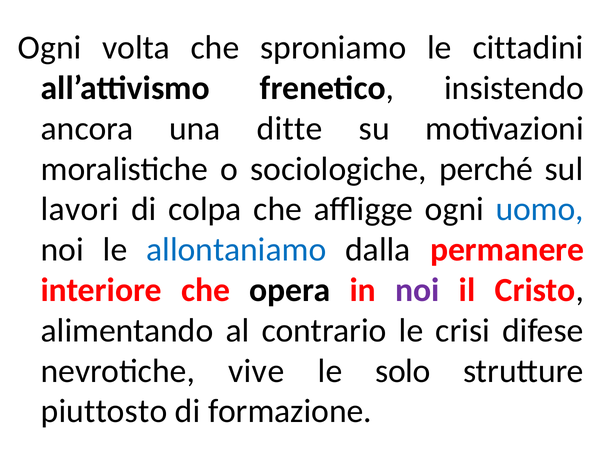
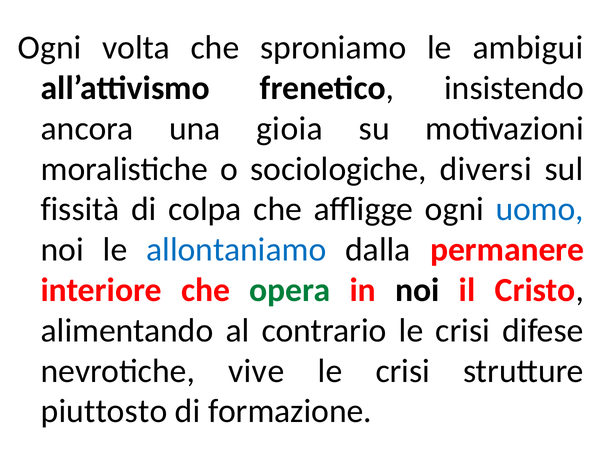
cittadini: cittadini -> ambigui (528, 48)
ditte: ditte -> gioia (290, 129)
perché: perché -> diversi (486, 169)
lavori: lavori -> fissità (80, 209)
opera colour: black -> green (290, 290)
noi colour: purple -> black (417, 290)
solo: solo -> crisi (403, 371)
